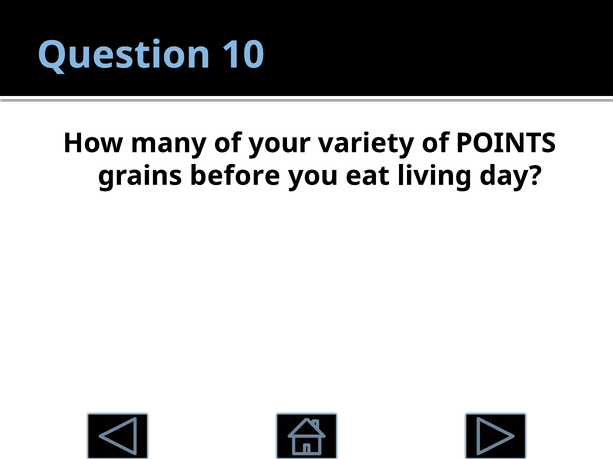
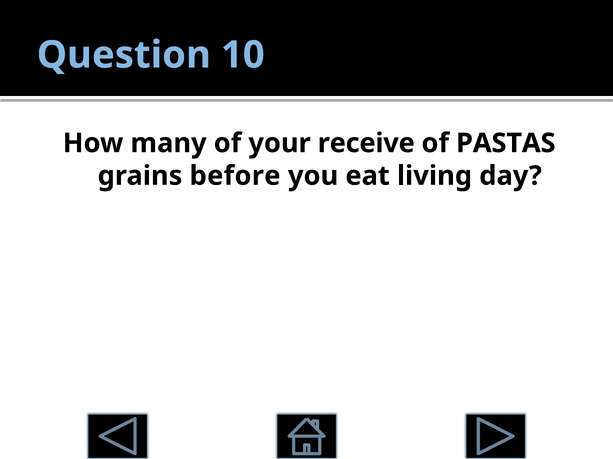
variety: variety -> receive (366, 143)
POINTS: POINTS -> PASTAS (506, 143)
